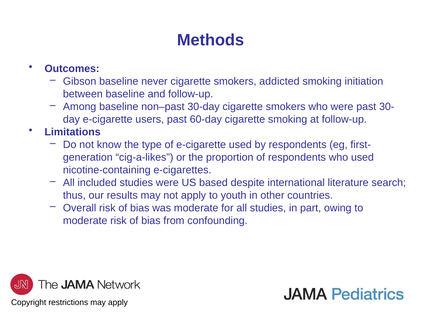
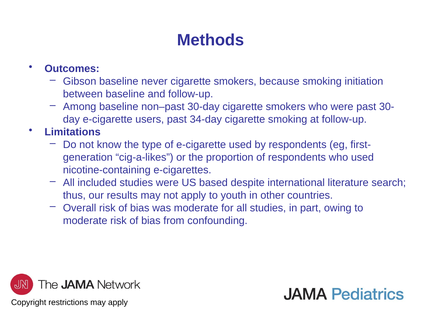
addicted: addicted -> because (279, 81)
60-day: 60-day -> 34-day (206, 119)
